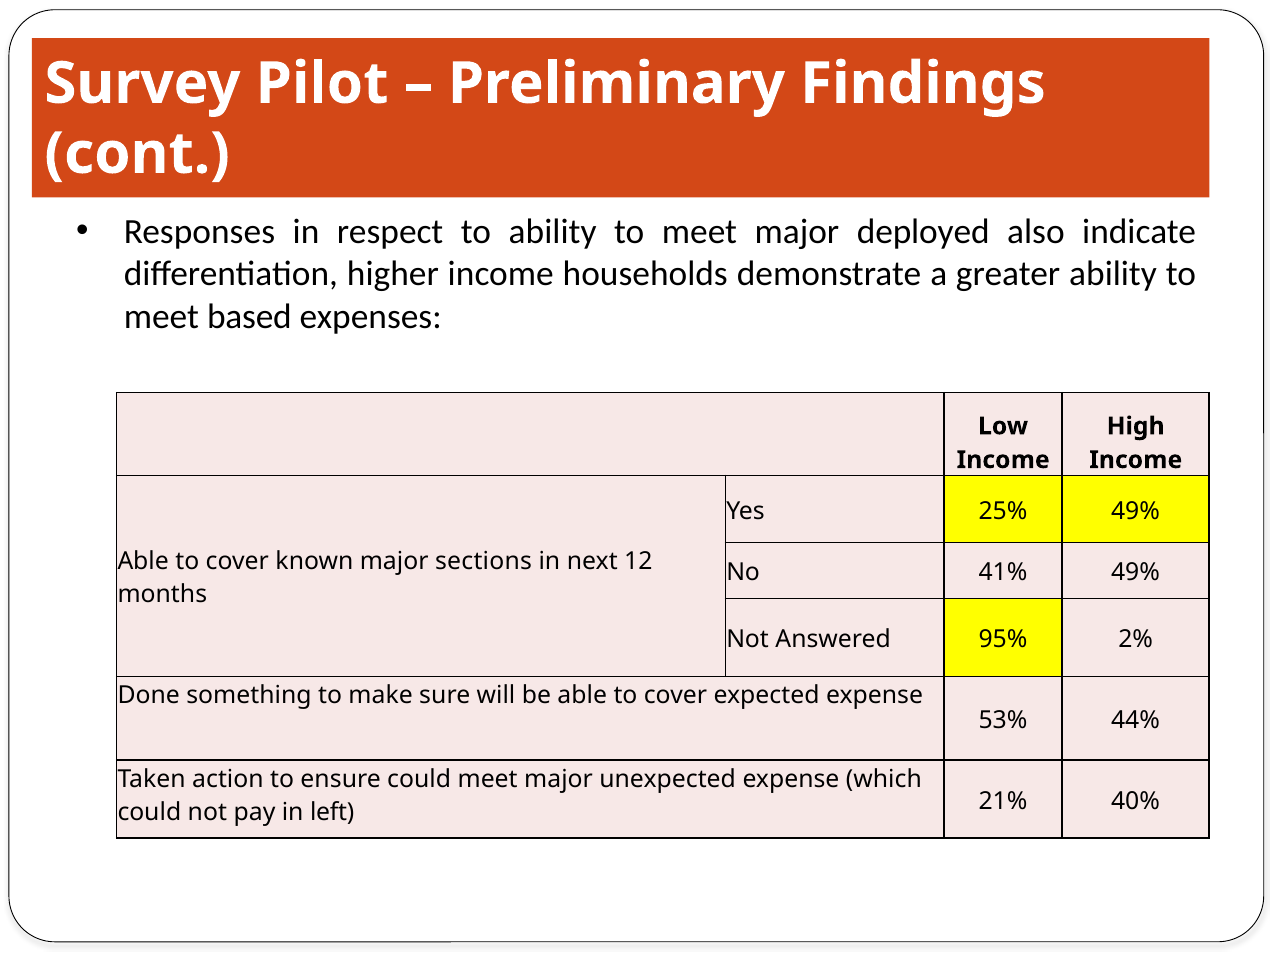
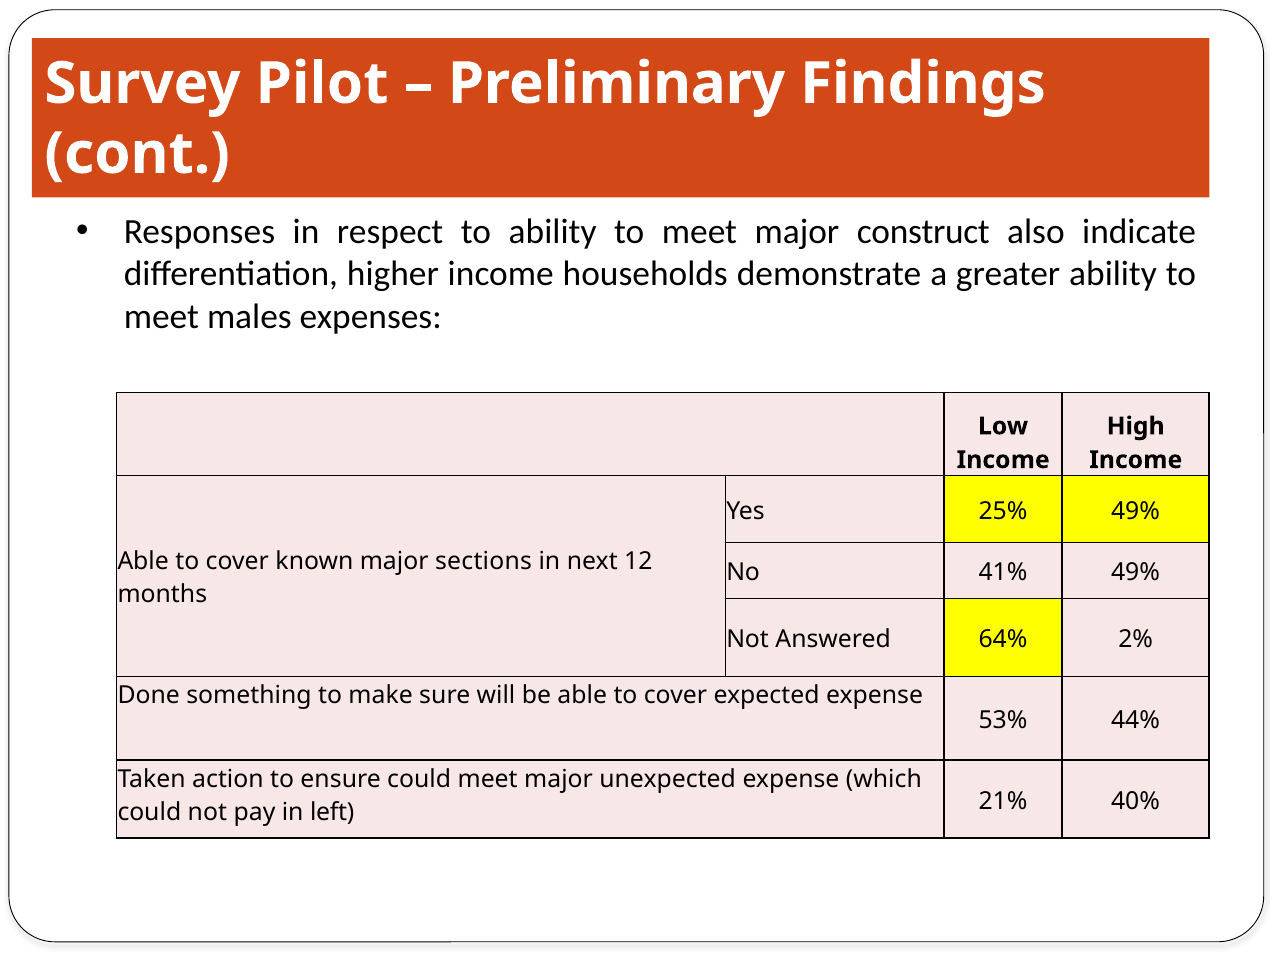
deployed: deployed -> construct (923, 231)
based: based -> males (249, 316)
95%: 95% -> 64% (1003, 639)
